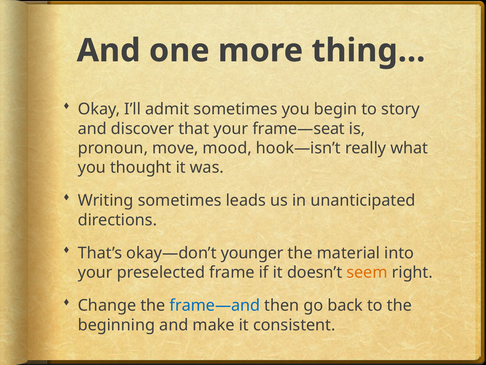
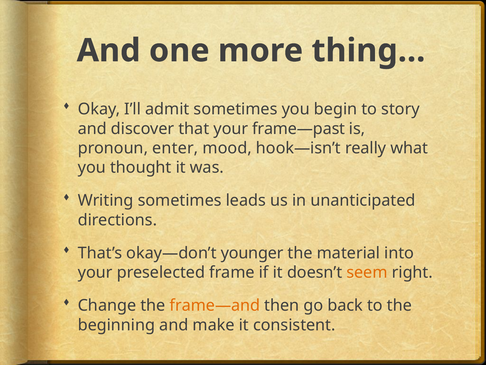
frame—seat: frame—seat -> frame—past (299, 128)
move: move -> enter (175, 148)
frame—and colour: blue -> orange (215, 305)
